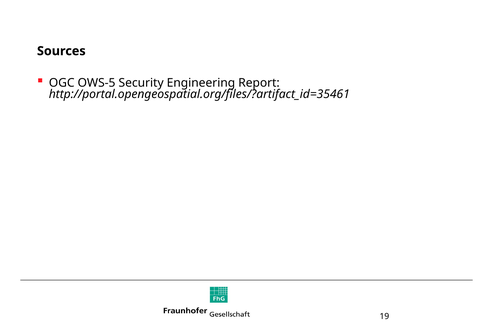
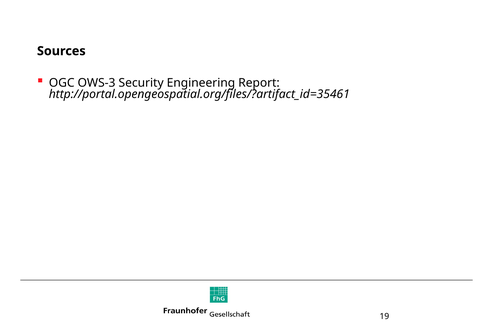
OWS-5: OWS-5 -> OWS-3 (97, 83)
